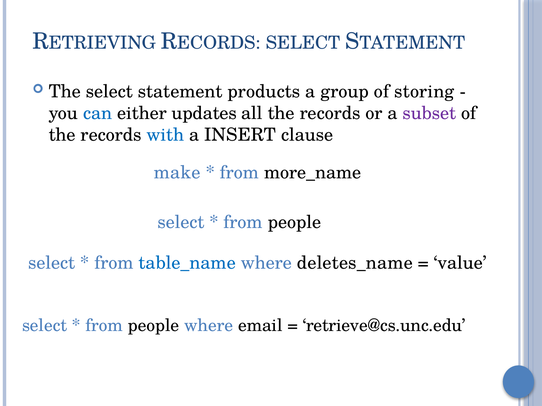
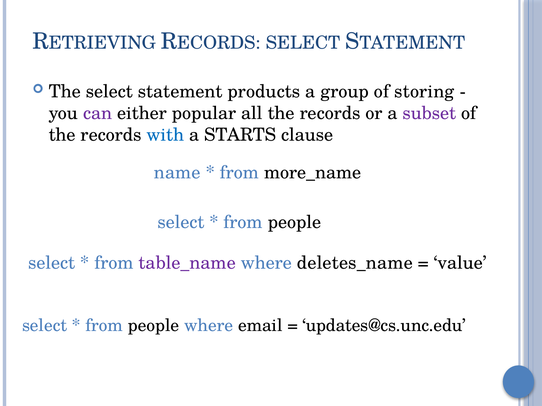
can colour: blue -> purple (98, 113)
updates: updates -> popular (204, 113)
INSERT: INSERT -> STARTS (240, 135)
make: make -> name (177, 173)
table_name colour: blue -> purple (187, 263)
retrieve@cs.unc.edu: retrieve@cs.unc.edu -> updates@cs.unc.edu (384, 326)
